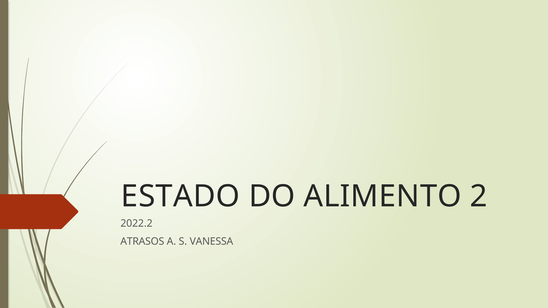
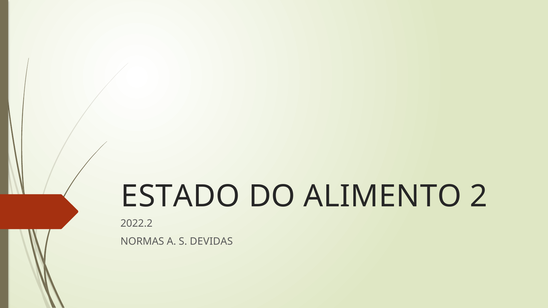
ATRASOS: ATRASOS -> NORMAS (142, 242)
VANESSA: VANESSA -> DEVIDAS (211, 242)
